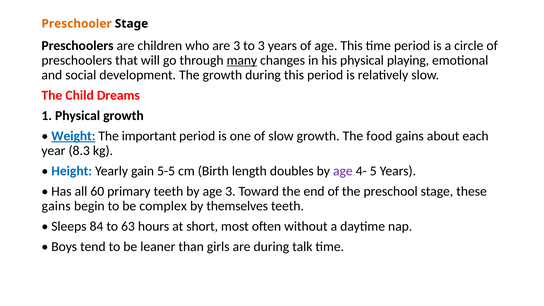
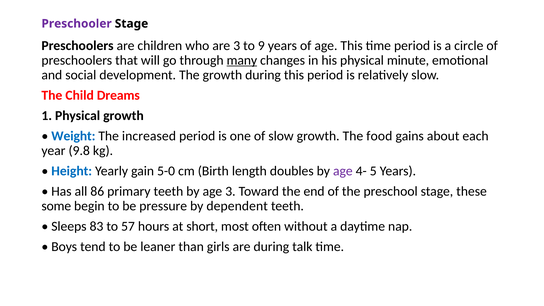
Preschooler colour: orange -> purple (77, 24)
to 3: 3 -> 9 (261, 46)
playing: playing -> minute (408, 60)
Weight underline: present -> none (73, 136)
important: important -> increased (149, 136)
8.3: 8.3 -> 9.8 (79, 151)
5-5: 5-5 -> 5-0 (166, 171)
60: 60 -> 86 (97, 191)
gains: gains -> some (56, 206)
complex: complex -> pressure (163, 206)
themselves: themselves -> dependent (237, 206)
84: 84 -> 83 (96, 226)
63: 63 -> 57 (128, 226)
